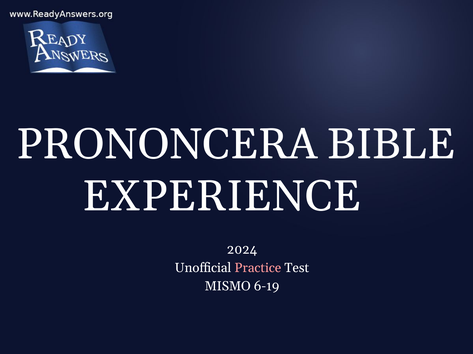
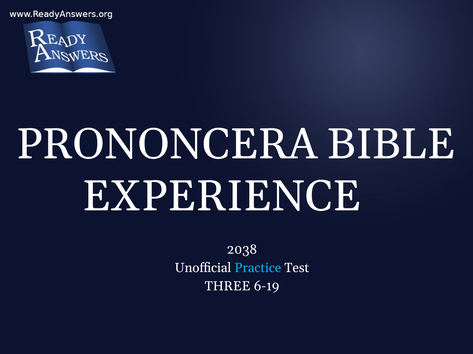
2024: 2024 -> 2038 (242, 250)
Practice colour: pink -> light blue (258, 268)
MISMO: MISMO -> THREE (228, 287)
